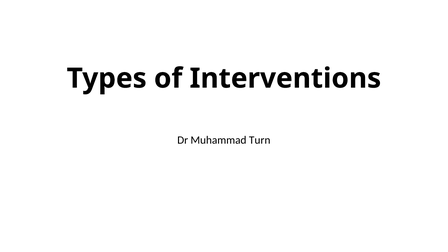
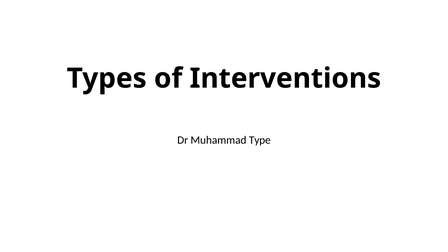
Turn: Turn -> Type (260, 140)
